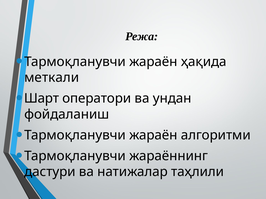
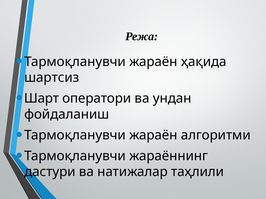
меткали: меткали -> шартсиз (52, 78)
